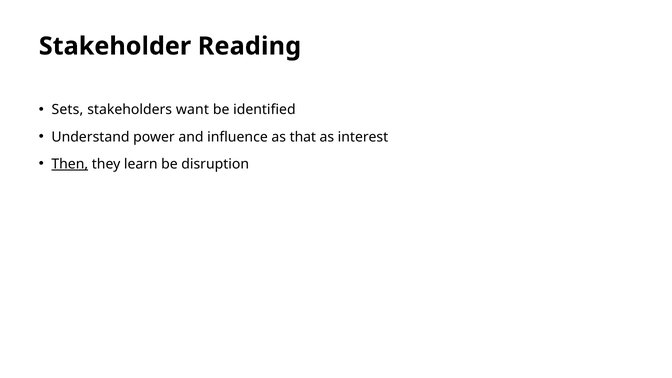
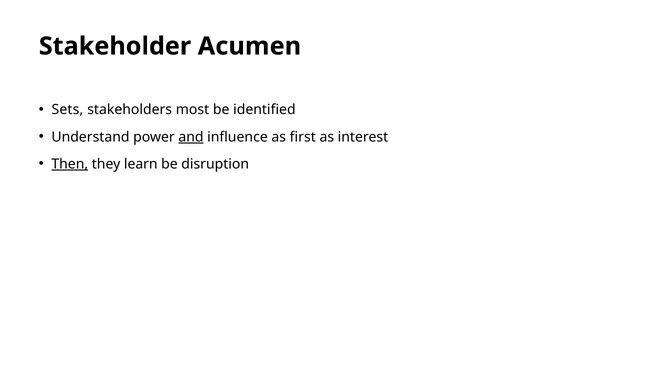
Reading: Reading -> Acumen (249, 46)
want: want -> most (193, 110)
and underline: none -> present (191, 137)
that: that -> first (303, 137)
